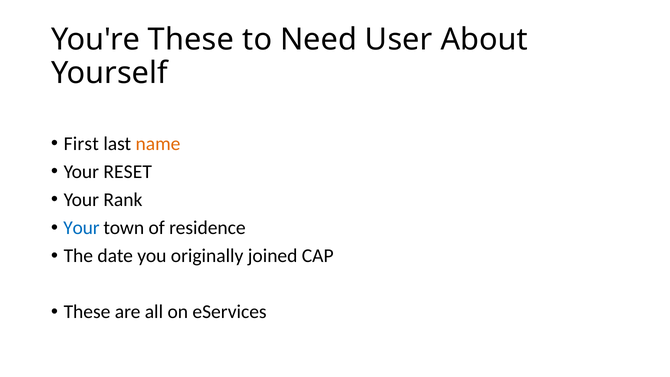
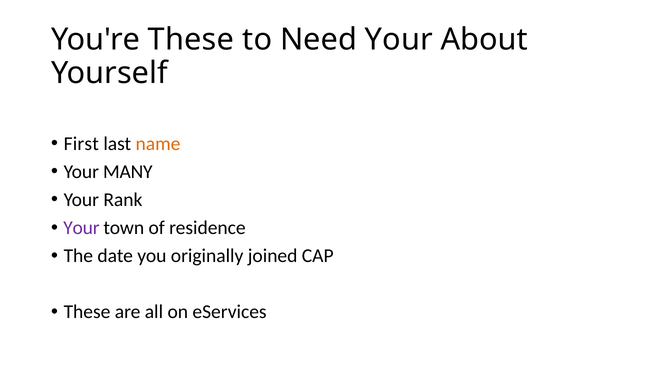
Need User: User -> Your (399, 40)
RESET: RESET -> MANY (128, 172)
Your colour: blue -> purple (81, 228)
